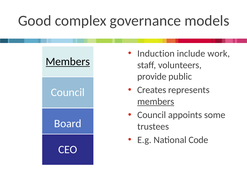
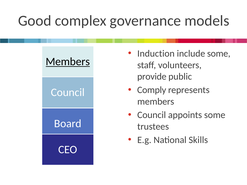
include work: work -> some (219, 54)
Creates: Creates -> Comply (152, 90)
members underline: present -> none (156, 102)
Code: Code -> Skills (198, 140)
